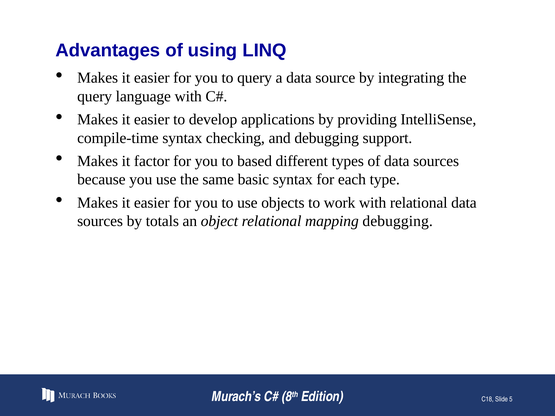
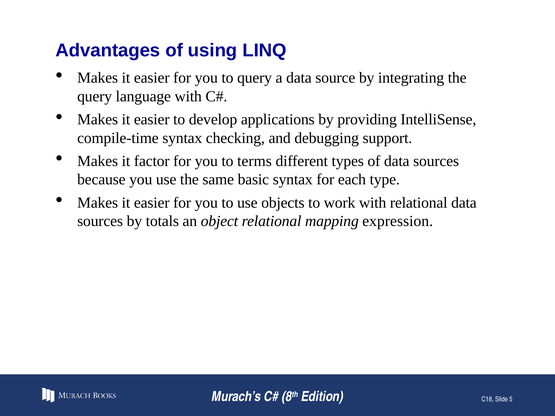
based: based -> terms (255, 161)
mapping debugging: debugging -> expression (398, 221)
